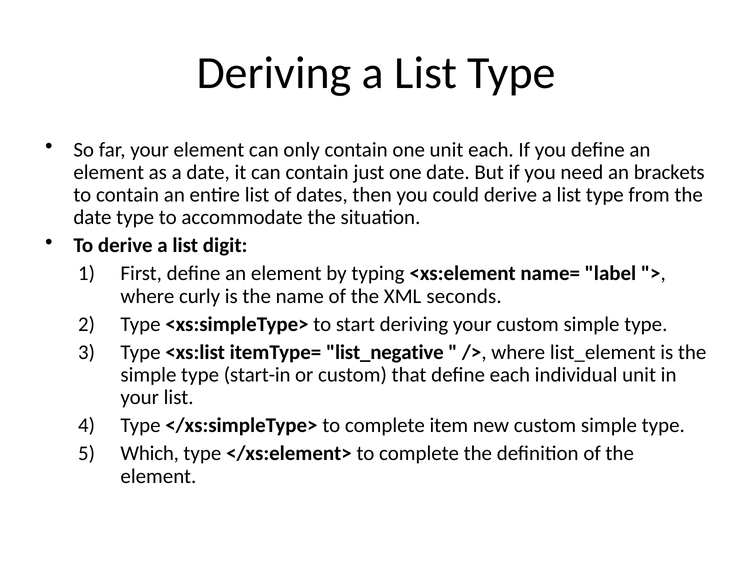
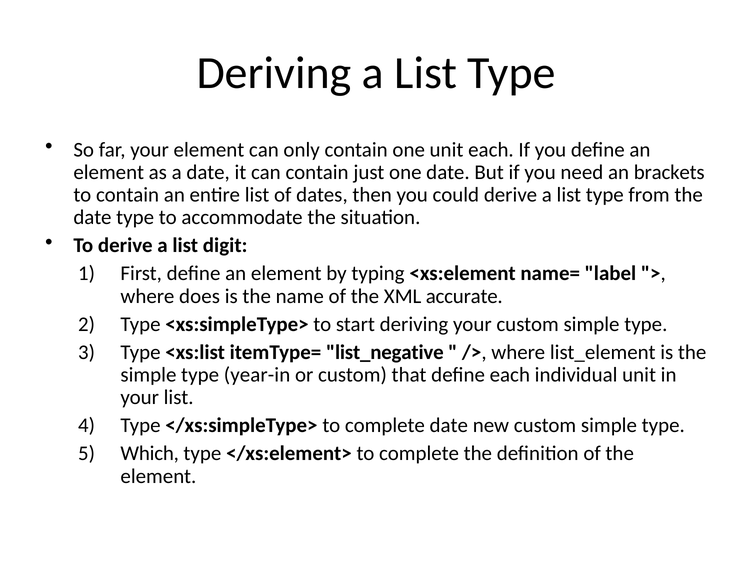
curly: curly -> does (199, 296)
seconds: seconds -> accurate (464, 296)
start-in: start-in -> year-in (257, 375)
complete item: item -> date (449, 425)
